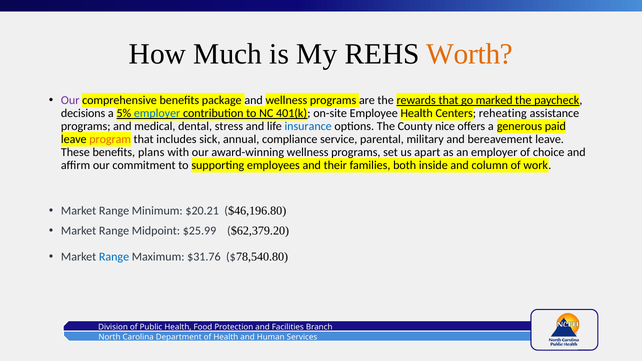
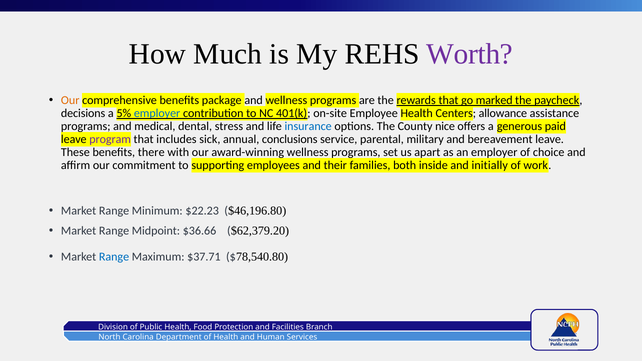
Worth colour: orange -> purple (470, 54)
Our colour: purple -> orange (70, 100)
reheating: reheating -> allowance (503, 113)
program colour: orange -> purple (110, 139)
compliance: compliance -> conclusions (290, 139)
plans: plans -> there (151, 152)
column: column -> initially (490, 165)
$20.21: $20.21 -> $22.23 (202, 211)
$25.99: $25.99 -> $36.66 (200, 231)
$31.76: $31.76 -> $37.71 (204, 257)
